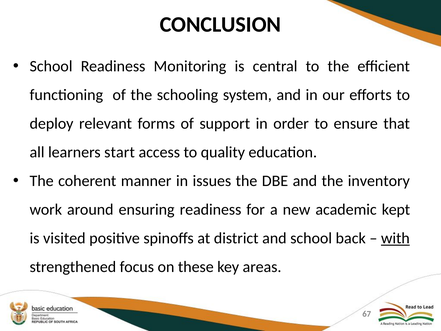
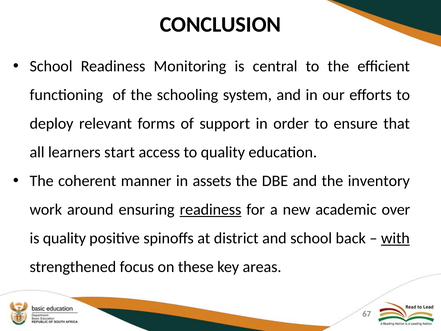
issues: issues -> assets (212, 181)
readiness underline: none -> present (211, 209)
kept: kept -> over (396, 209)
is visited: visited -> quality (64, 238)
